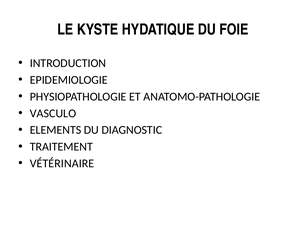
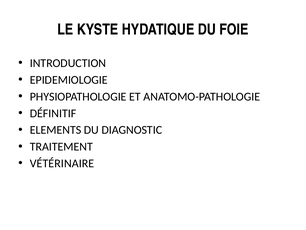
VASCULO: VASCULO -> DÉFINITIF (53, 113)
